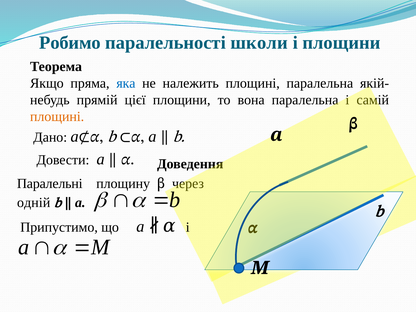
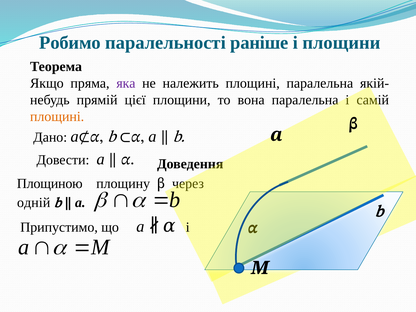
школи: школи -> раніше (259, 43)
яка colour: blue -> purple (126, 83)
Паралельнi: Паралельнi -> Площиною (50, 184)
